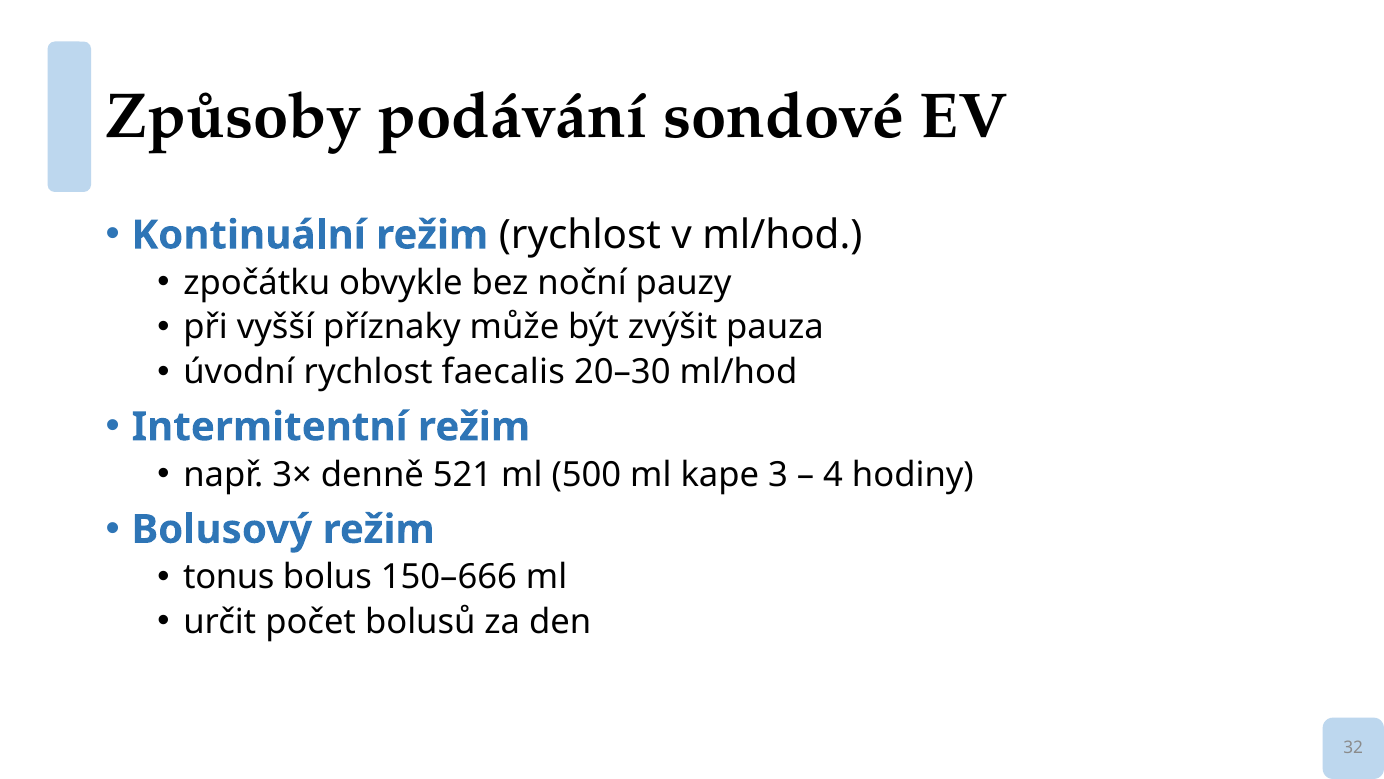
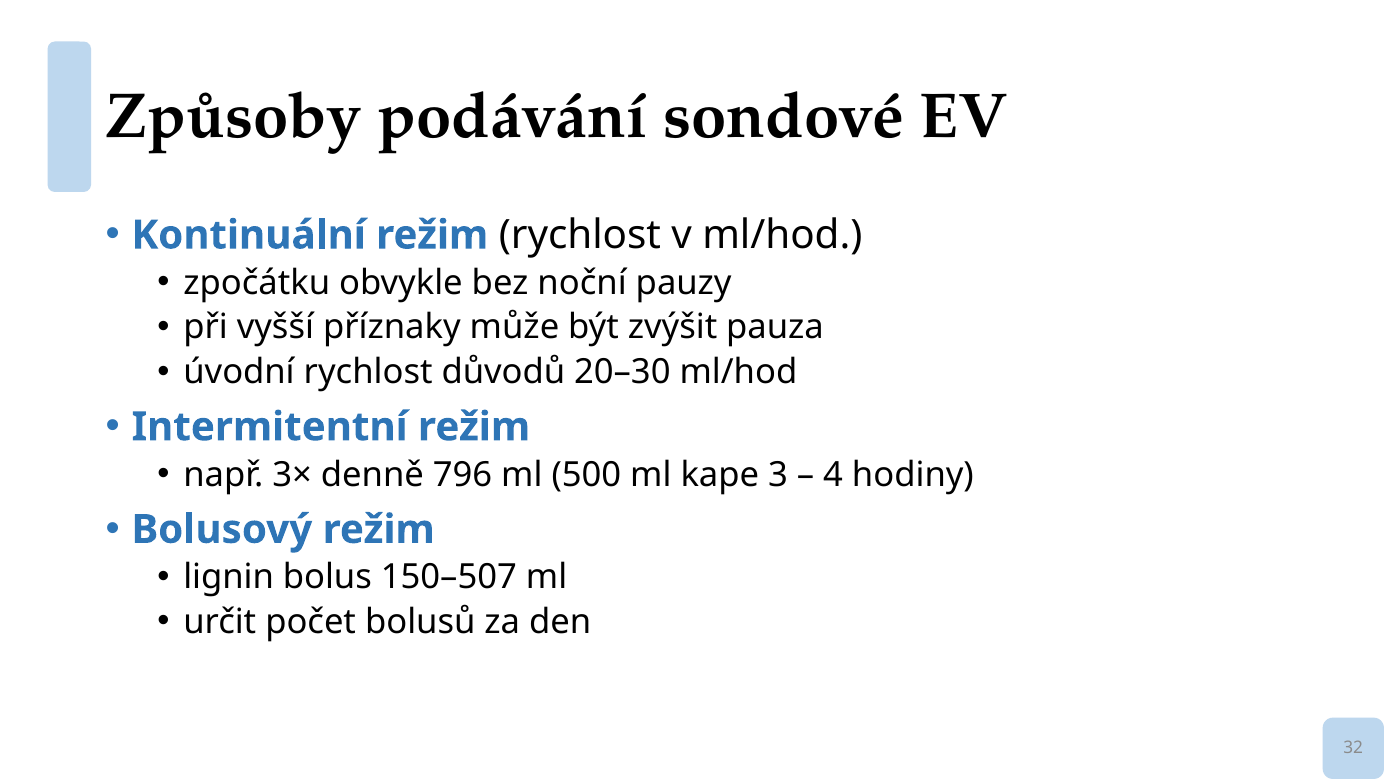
faecalis: faecalis -> důvodů (503, 372)
521: 521 -> 796 (463, 474)
tonus: tonus -> lignin (229, 577)
150–666: 150–666 -> 150–507 (449, 577)
